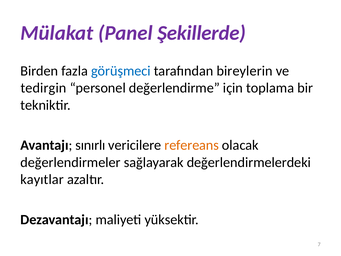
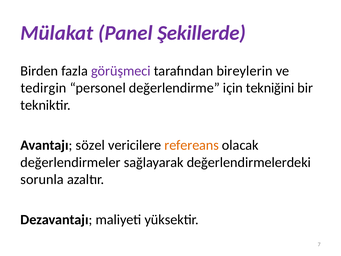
görüşmeci colour: blue -> purple (121, 71)
toplama: toplama -> tekniğini (270, 88)
sınırlı: sınırlı -> sözel (90, 145)
kayıtlar: kayıtlar -> sorunla (42, 179)
